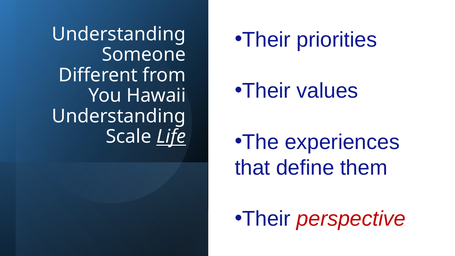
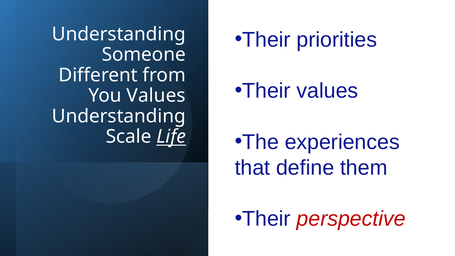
You Hawaii: Hawaii -> Values (156, 96)
